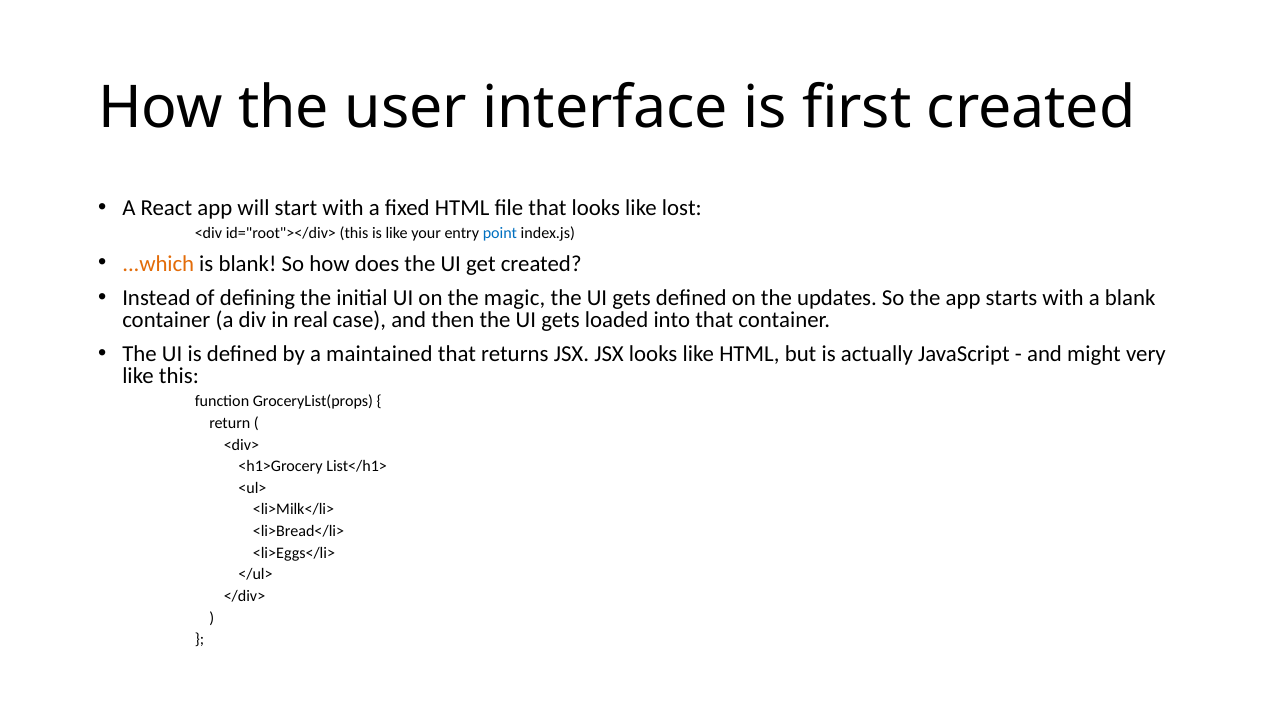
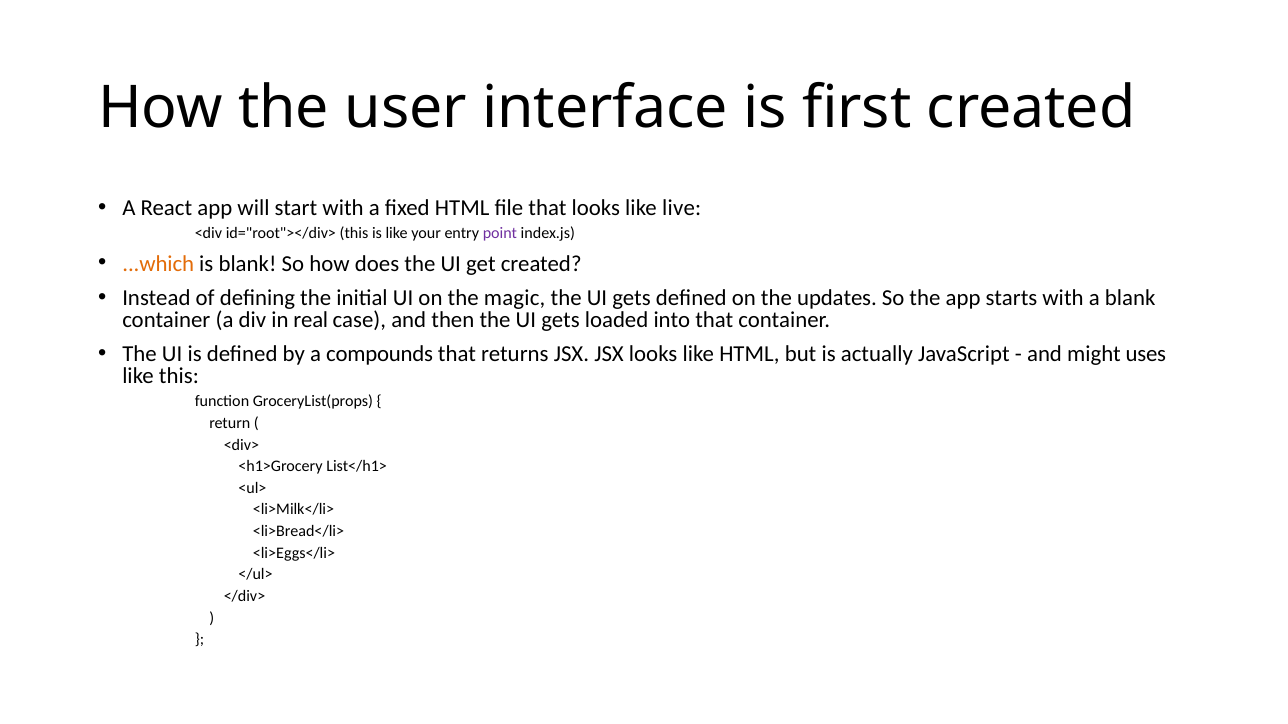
lost: lost -> live (682, 208)
point colour: blue -> purple (500, 233)
maintained: maintained -> compounds (380, 354)
very: very -> uses (1146, 354)
